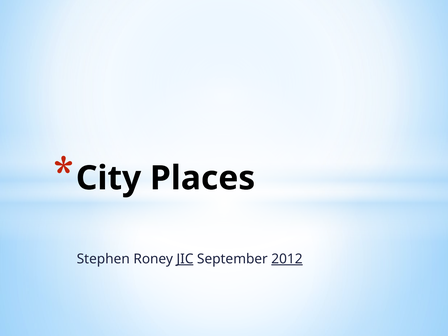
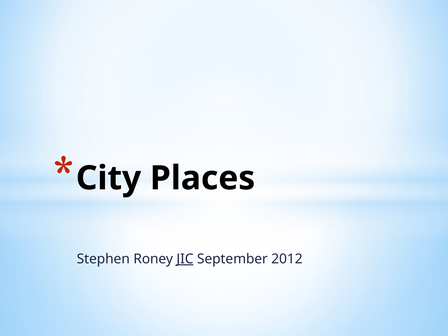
2012 underline: present -> none (287, 259)
